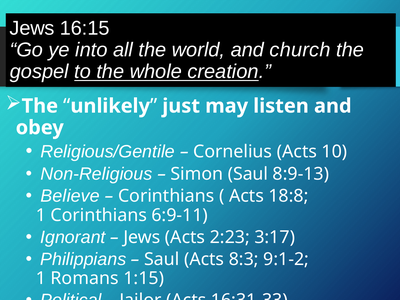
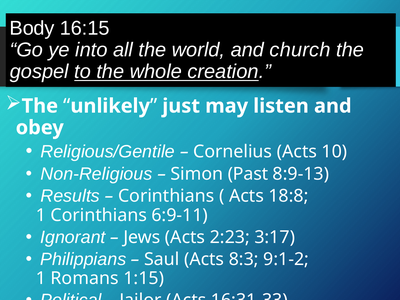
Jews: Jews -> Body (32, 28)
Simon Saul: Saul -> Past (248, 174)
Believe: Believe -> Results (70, 196)
